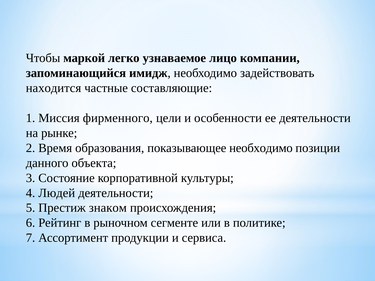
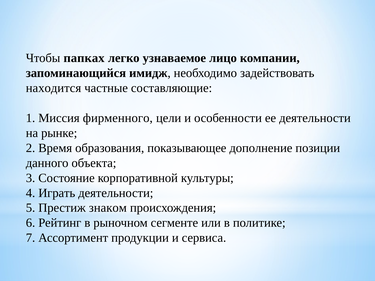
маркой: маркой -> папках (84, 58)
показывающее необходимо: необходимо -> дополнение (261, 148)
Людей: Людей -> Играть (57, 193)
